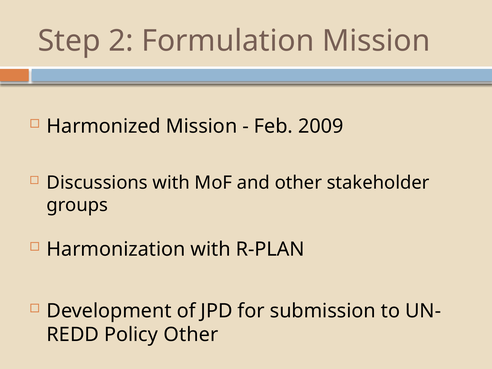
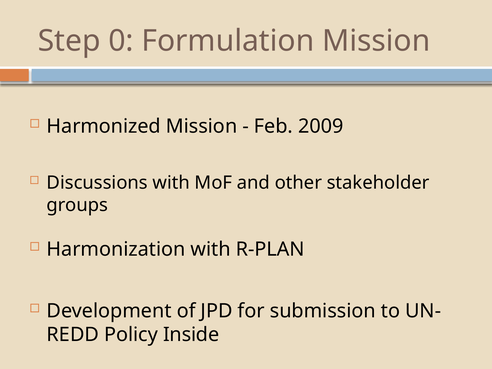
2: 2 -> 0 (121, 41)
Policy Other: Other -> Inside (191, 335)
